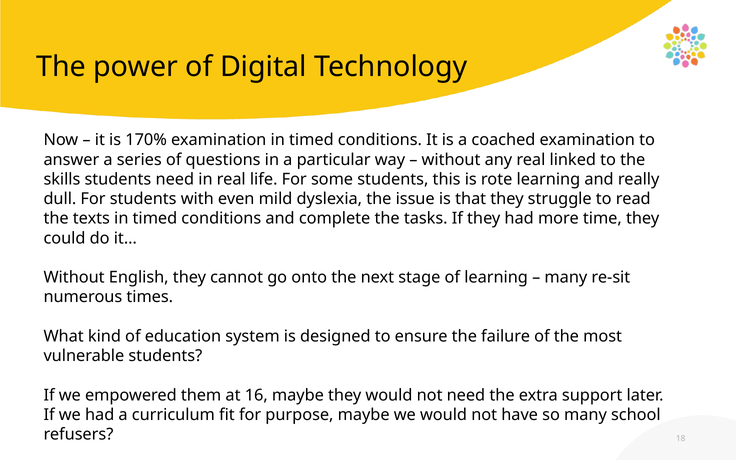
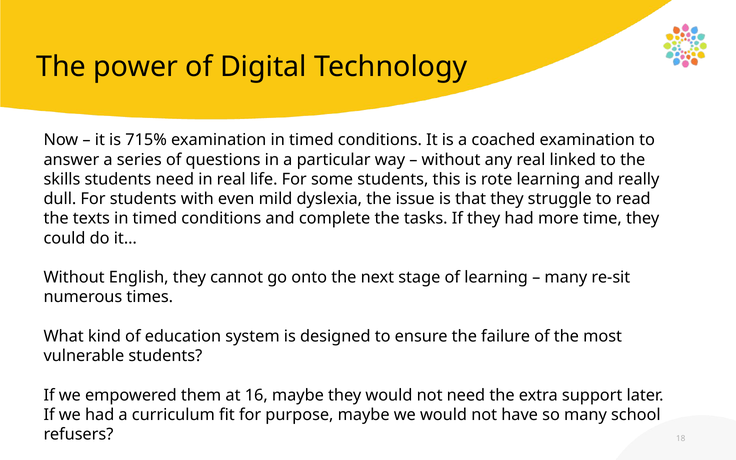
170%: 170% -> 715% (146, 140)
